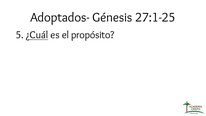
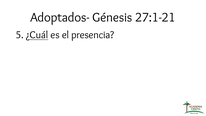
27:1-25: 27:1-25 -> 27:1-21 (155, 17)
propósito: propósito -> presencia (93, 35)
